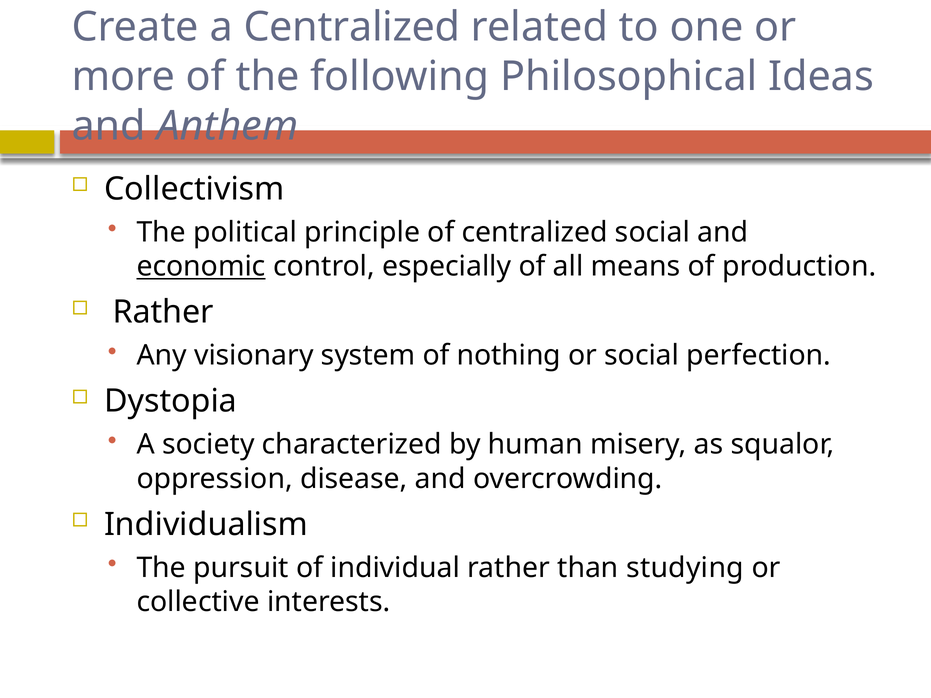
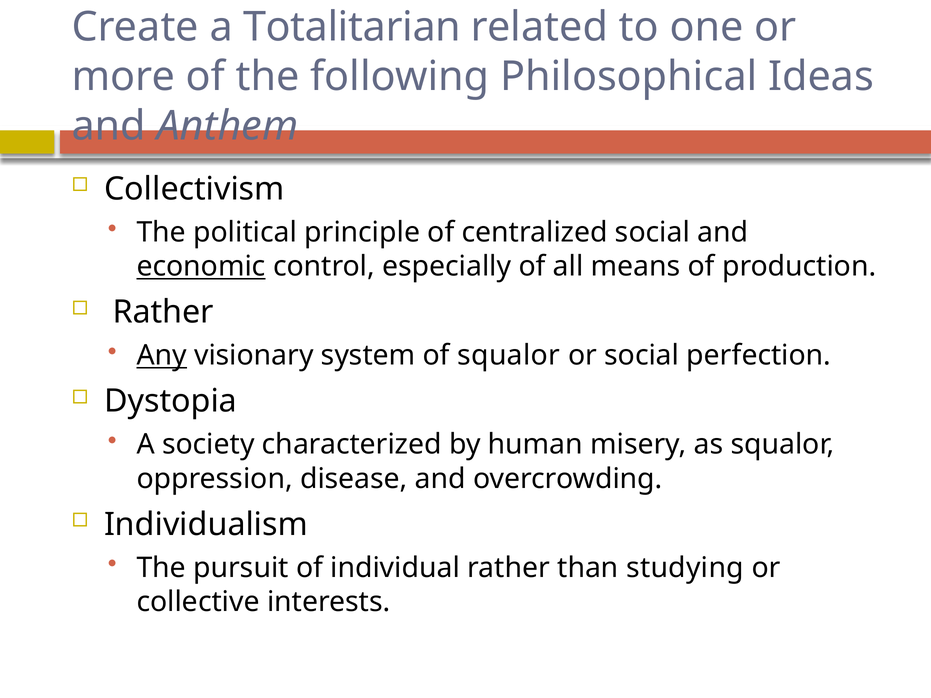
a Centralized: Centralized -> Totalitarian (352, 27)
Any underline: none -> present (162, 356)
of nothing: nothing -> squalor (509, 356)
